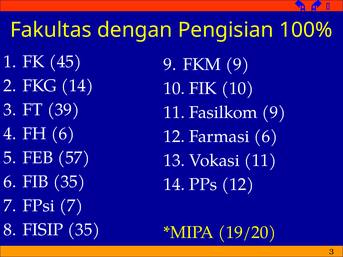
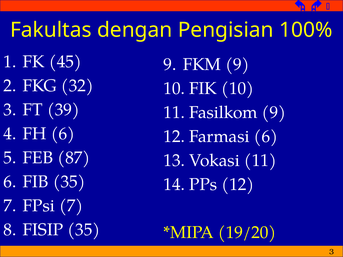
FKG 14: 14 -> 32 (77, 86)
57: 57 -> 87 (74, 158)
